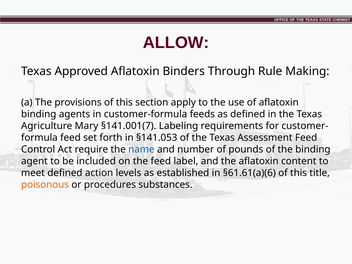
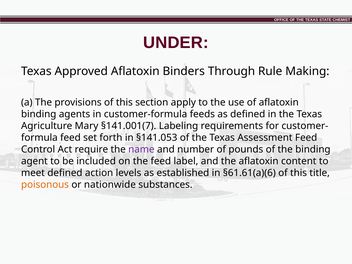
ALLOW: ALLOW -> UNDER (176, 43)
name colour: blue -> purple (141, 149)
procedures: procedures -> nationwide (110, 185)
